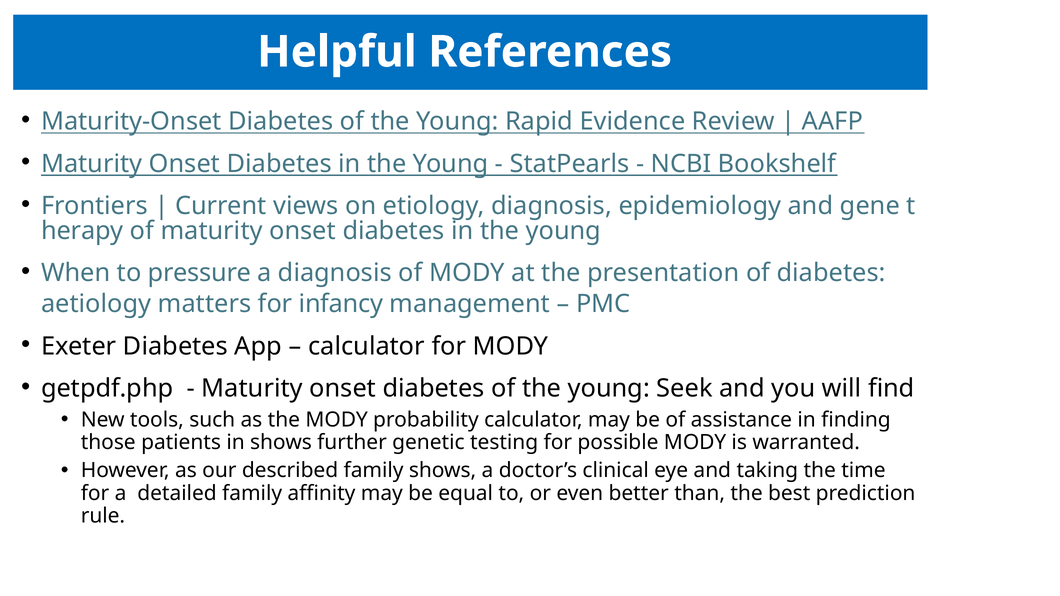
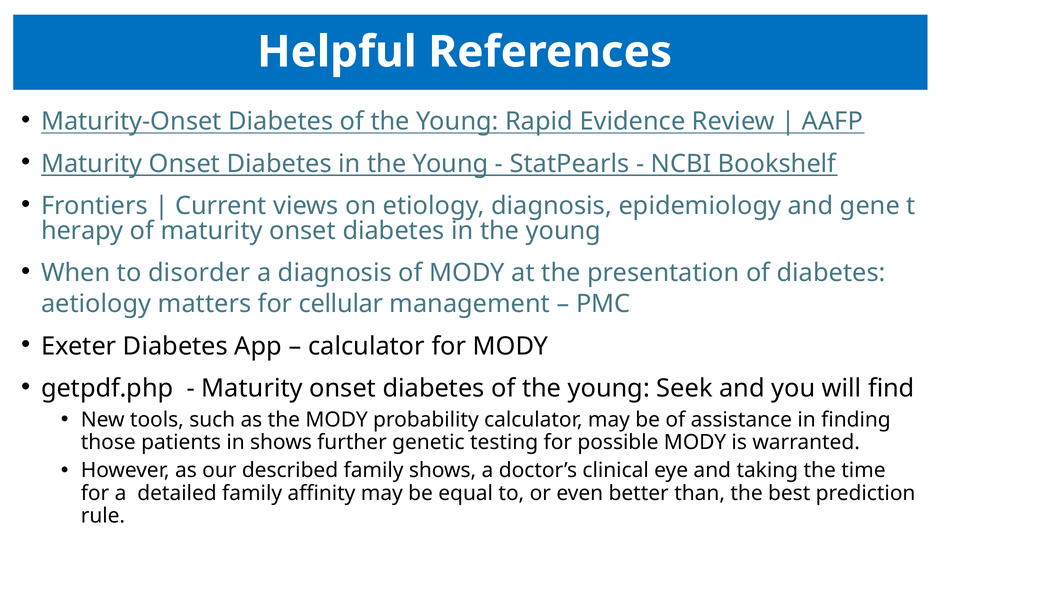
pressure: pressure -> disorder (199, 273)
infancy: infancy -> cellular (341, 304)
